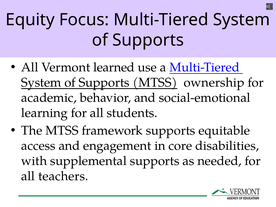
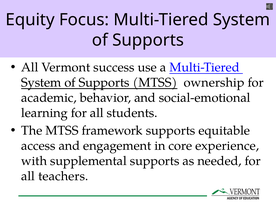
learned: learned -> success (114, 67)
disabilities: disabilities -> experience (227, 146)
